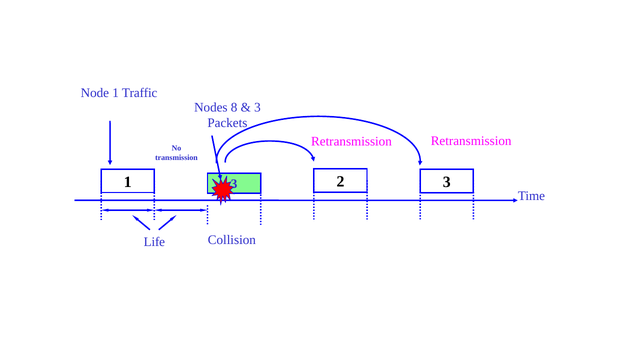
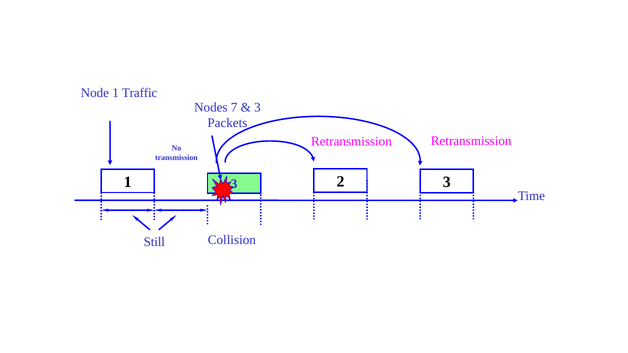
8: 8 -> 7 (234, 107)
Life: Life -> Still (154, 242)
